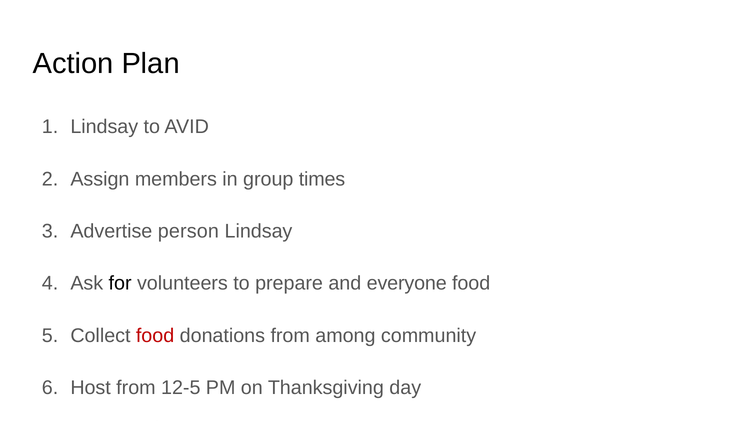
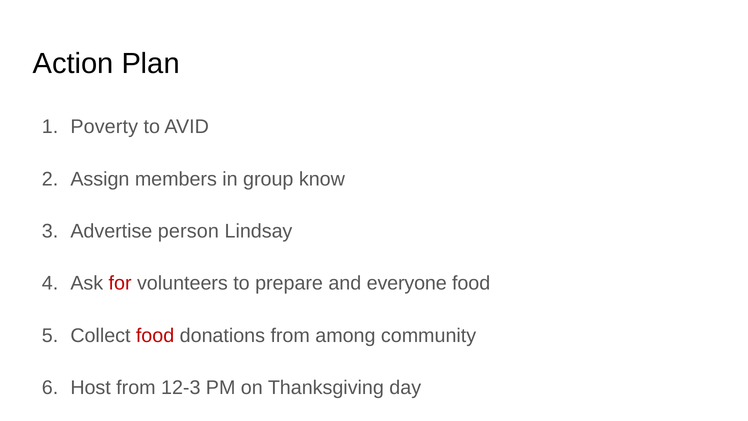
Lindsay: Lindsay -> Poverty (104, 127)
times: times -> know (322, 179)
for colour: black -> red (120, 283)
12-5: 12-5 -> 12-3 (181, 387)
